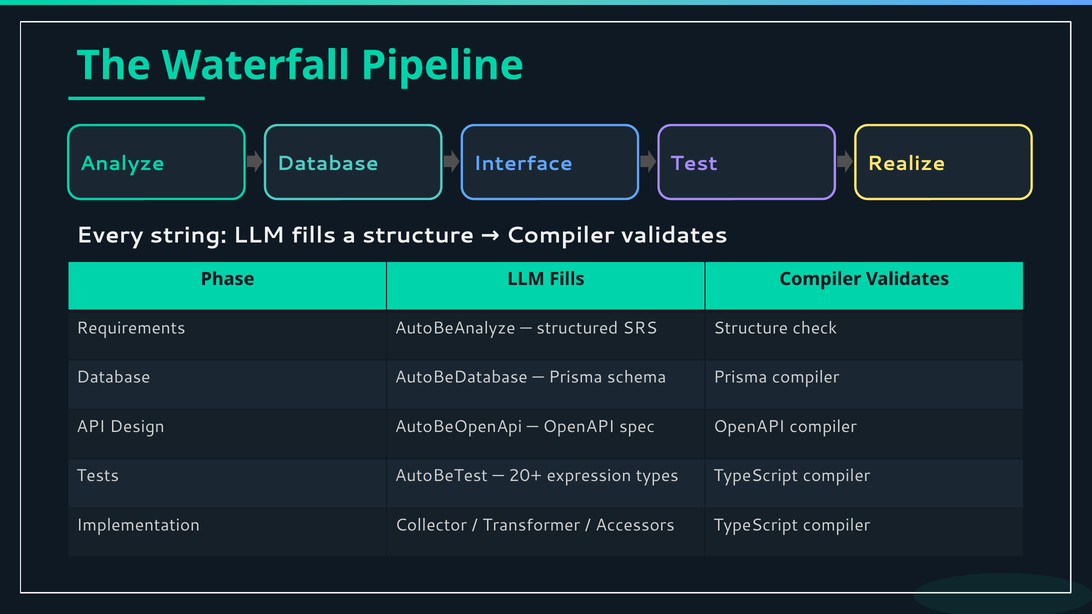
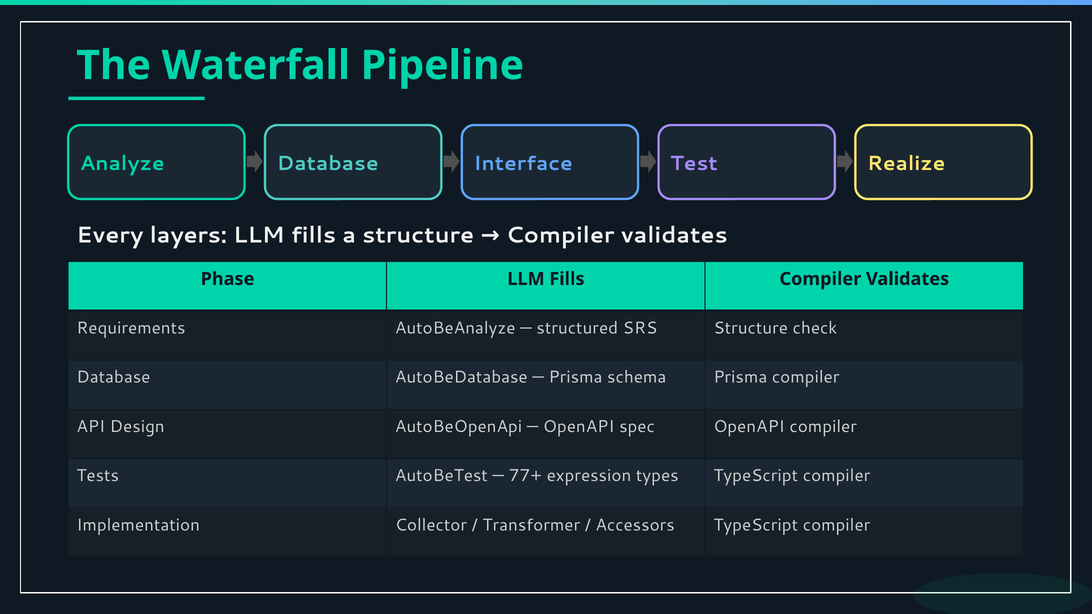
string: string -> layers (188, 235)
20+: 20+ -> 77+ (525, 476)
